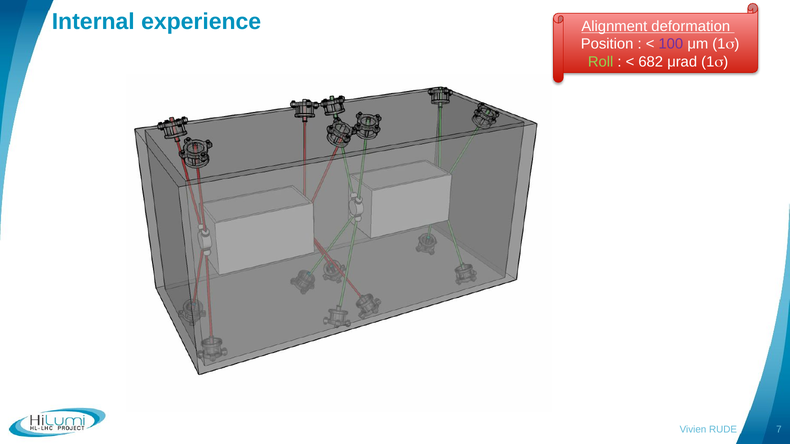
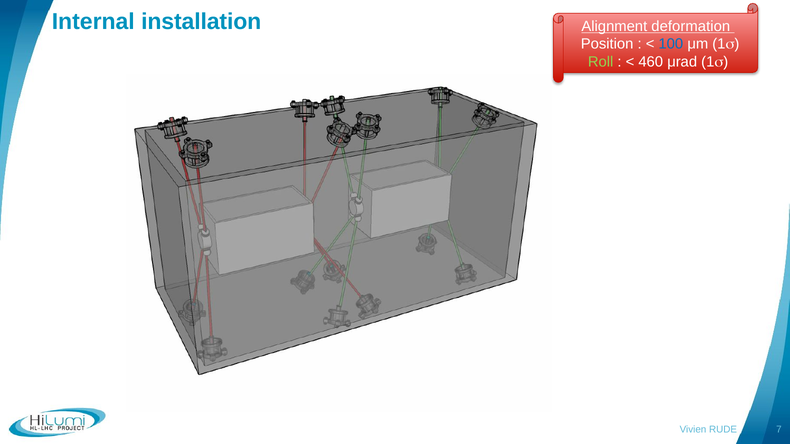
experience: experience -> installation (201, 22)
100 colour: purple -> blue (671, 44)
682: 682 -> 460 (651, 62)
